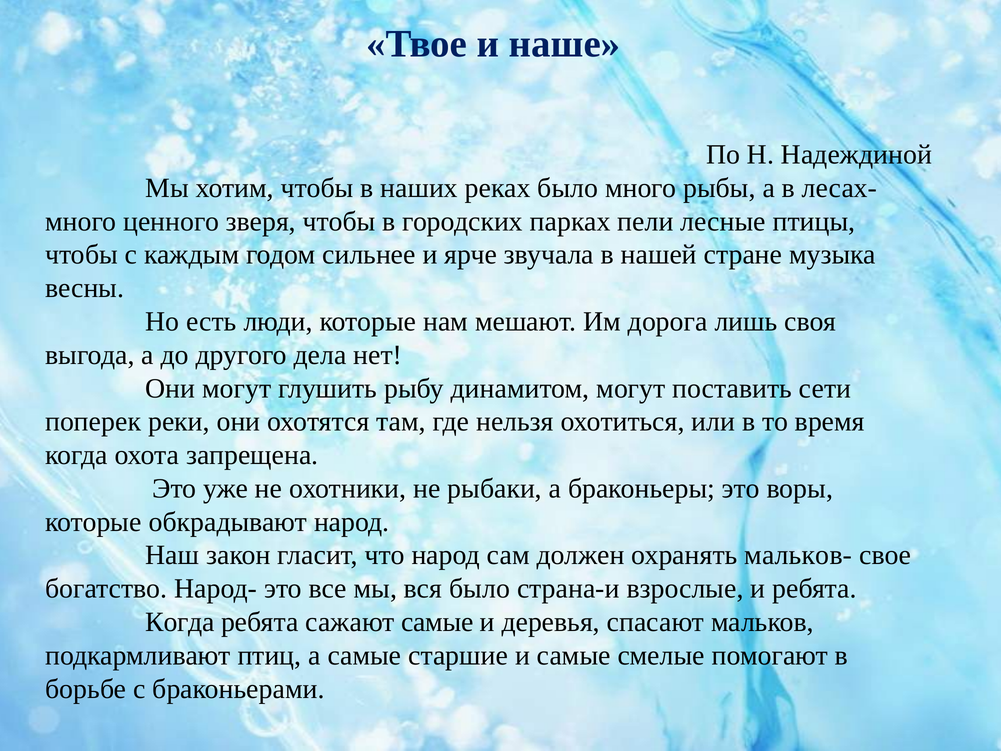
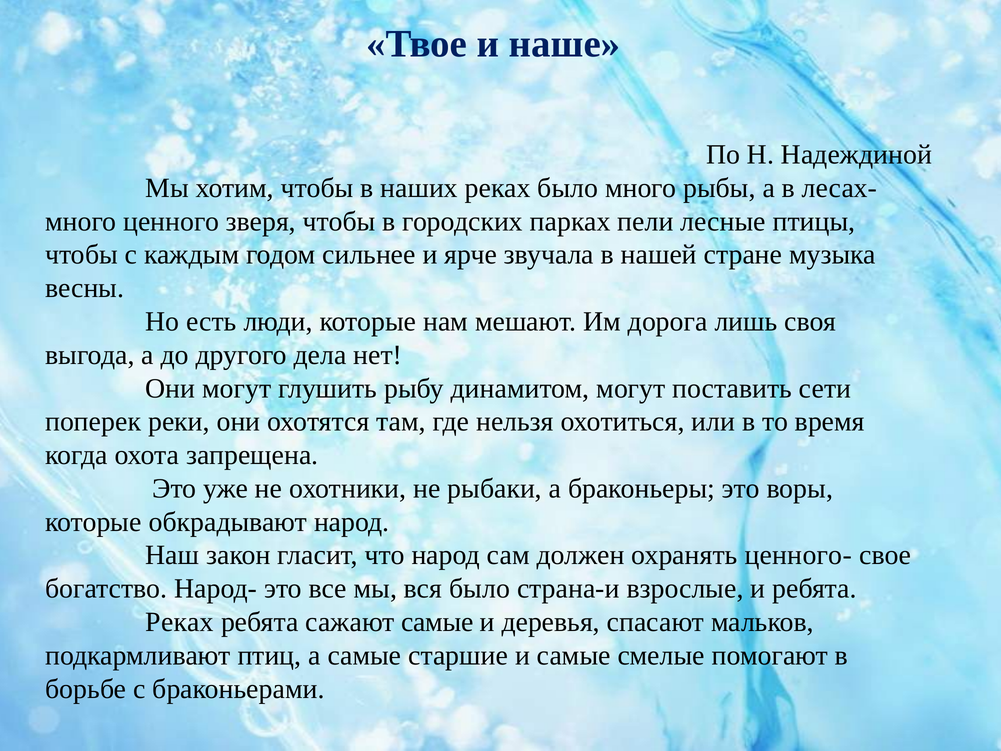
мальков-: мальков- -> ценного- (798, 555)
Когда: Когда -> Реках (180, 622)
